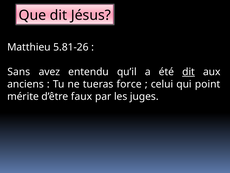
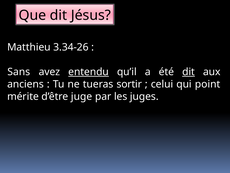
5.81-26: 5.81-26 -> 3.34-26 (71, 47)
entendu underline: none -> present (89, 72)
force: force -> sortir (129, 84)
faux: faux -> juge (82, 96)
